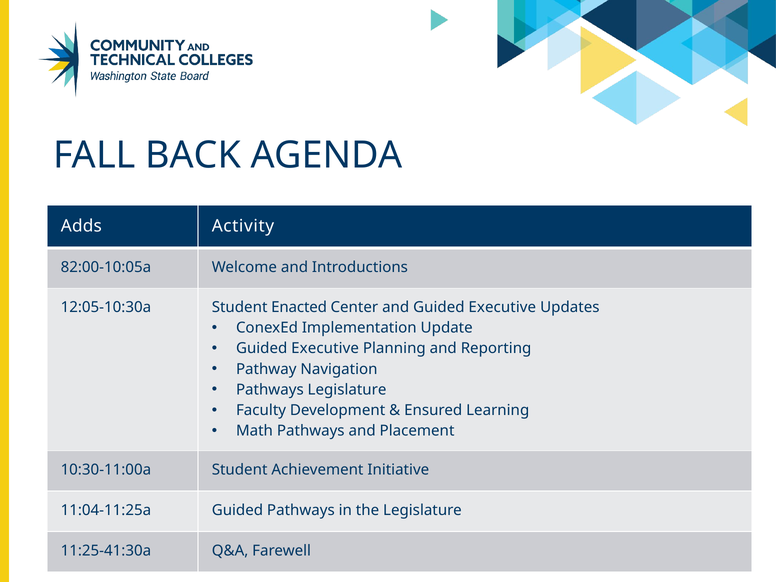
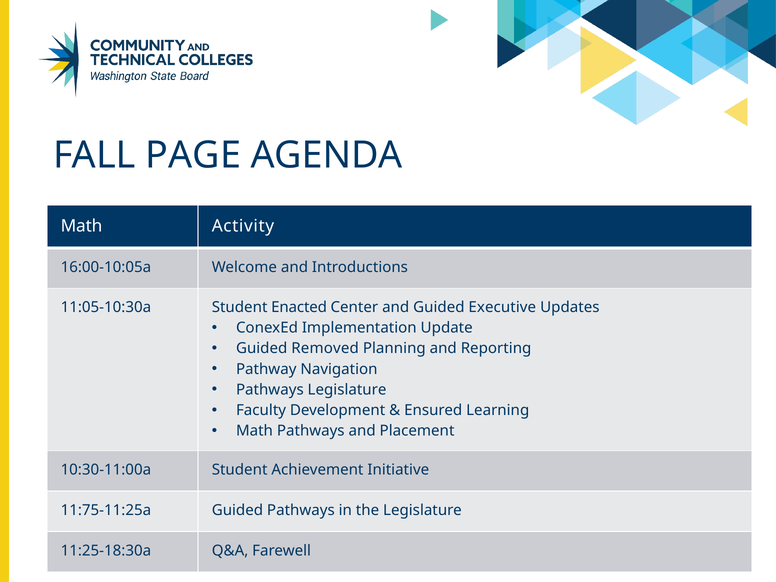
BACK: BACK -> PAGE (193, 156)
Adds: Adds -> Math (81, 226)
82:00-10:05a: 82:00-10:05a -> 16:00-10:05a (106, 267)
12:05-10:30a: 12:05-10:30a -> 11:05-10:30a (106, 307)
Executive: Executive -> Removed (325, 348)
11:04-11:25a: 11:04-11:25a -> 11:75-11:25a (106, 510)
11:25-41:30a: 11:25-41:30a -> 11:25-18:30a (106, 551)
